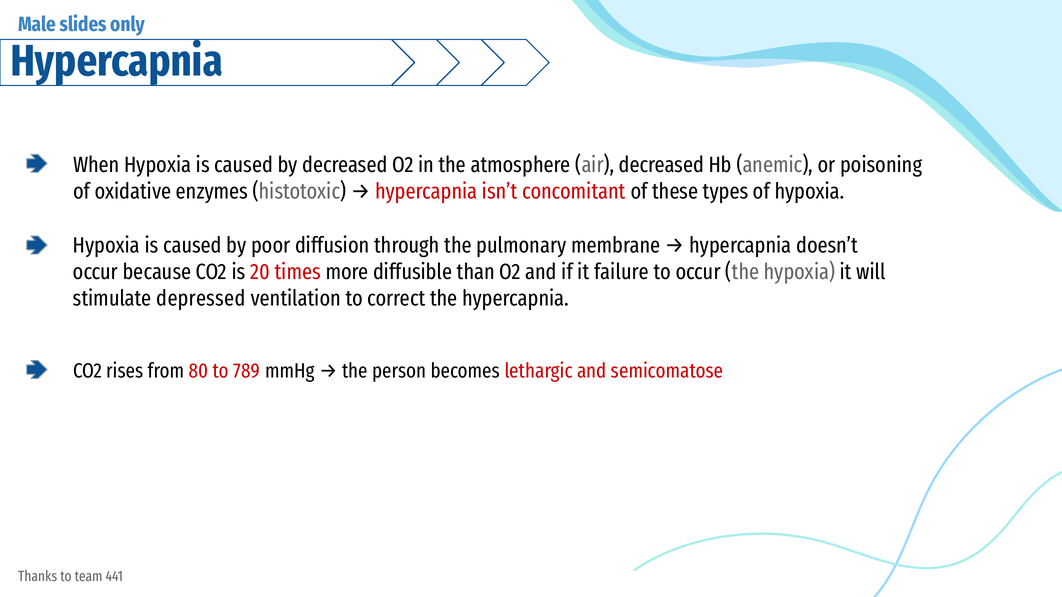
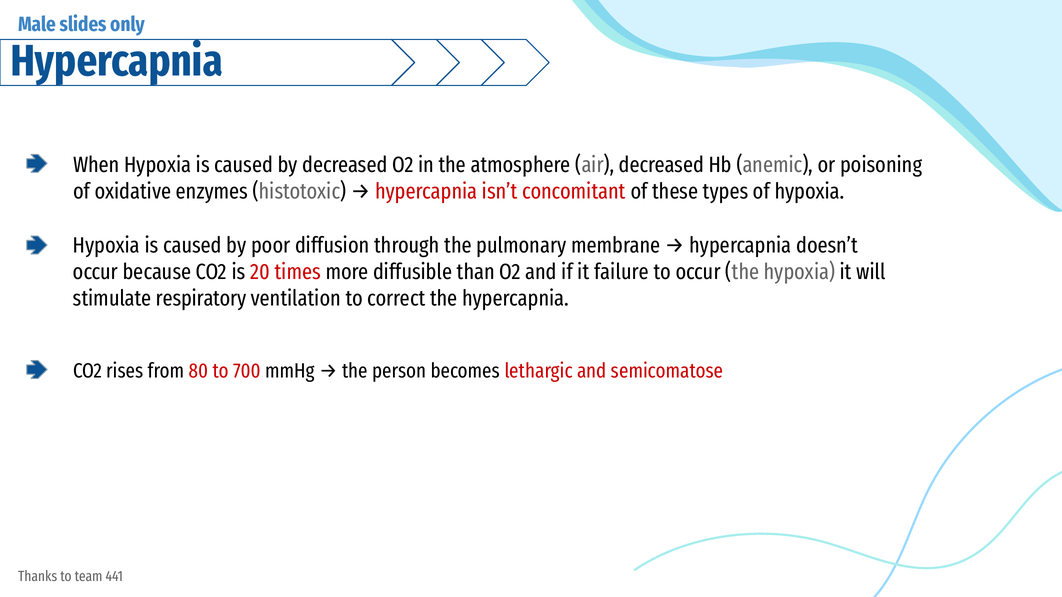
depressed: depressed -> respiratory (201, 299)
789: 789 -> 700 (247, 371)
